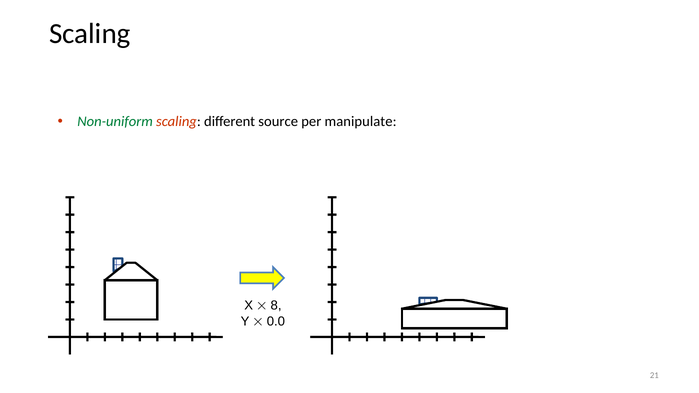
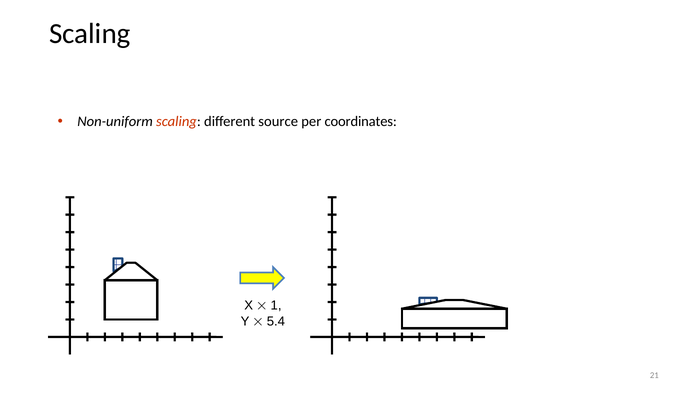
Non-uniform colour: green -> black (115, 122)
manipulate: manipulate -> coordinates (361, 122)
8: 8 -> 1 (276, 306)
0.0: 0.0 -> 5.4 (276, 321)
